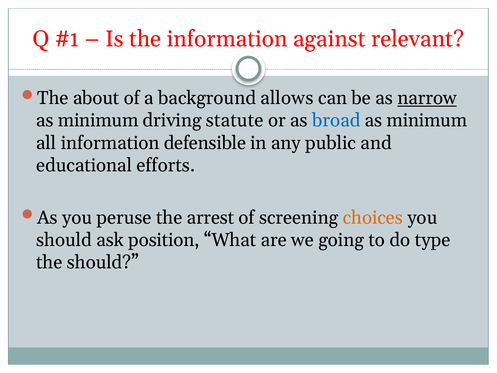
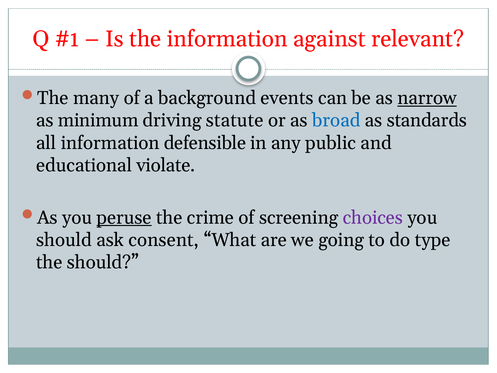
about: about -> many (96, 98)
allows: allows -> events (287, 98)
minimum: minimum -> standards (427, 120)
efforts: efforts -> violate (166, 165)
peruse underline: none -> present (124, 217)
arrest: arrest -> crime (210, 217)
choices colour: orange -> purple (373, 217)
position: position -> consent (164, 240)
